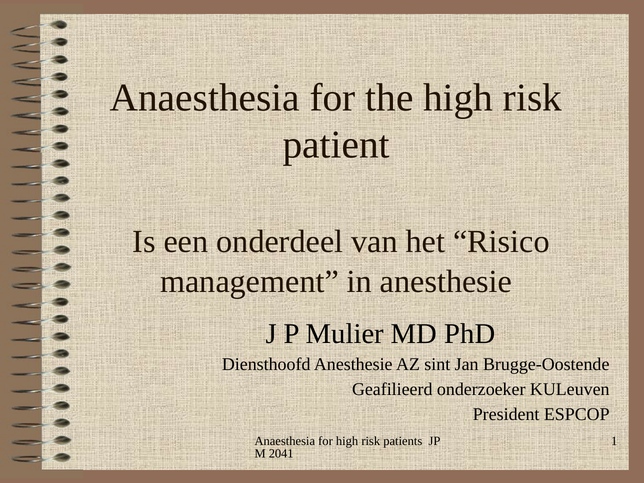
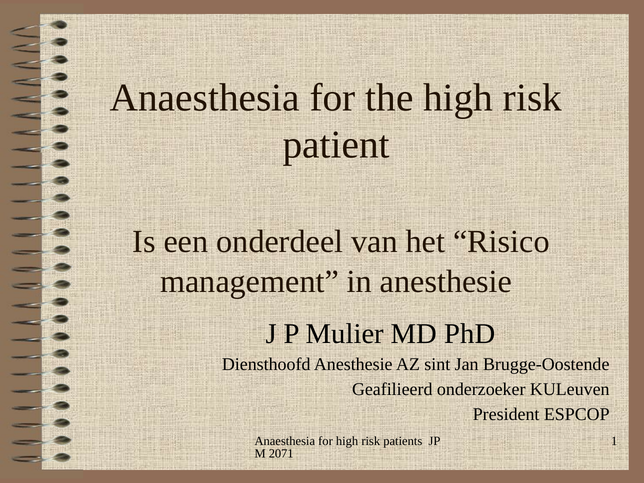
2041: 2041 -> 2071 (281, 453)
